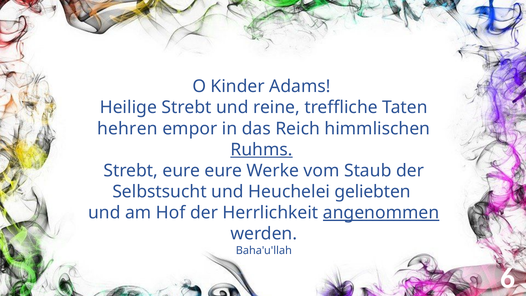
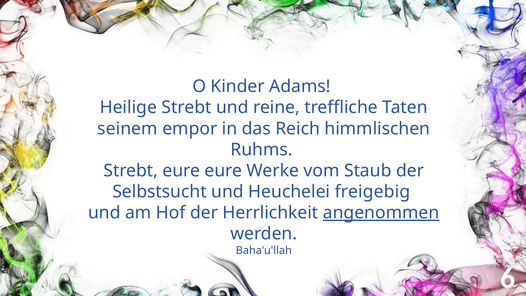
hehren: hehren -> seinem (127, 129)
Ruhms underline: present -> none (261, 150)
geliebten: geliebten -> freigebig (372, 192)
